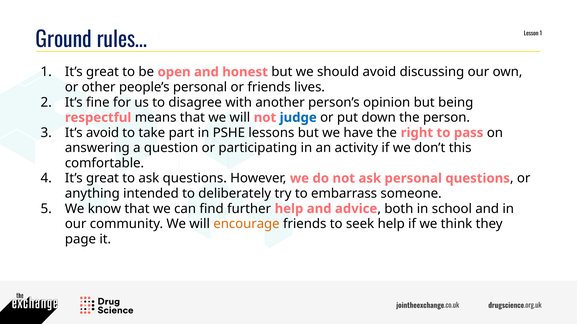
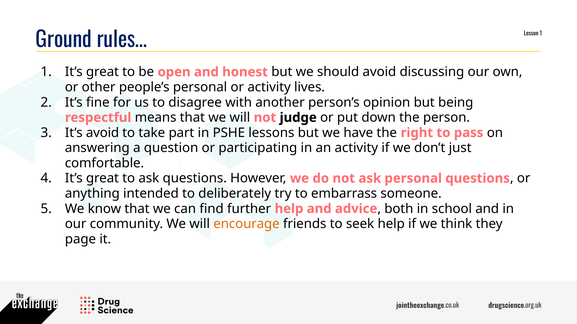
or friends: friends -> activity (269, 87)
judge colour: blue -> black (298, 118)
this: this -> just (460, 148)
